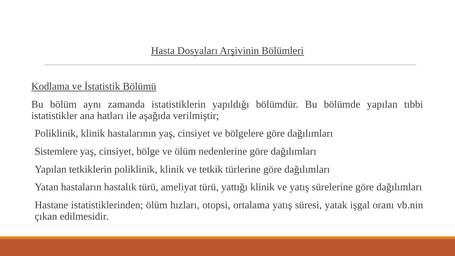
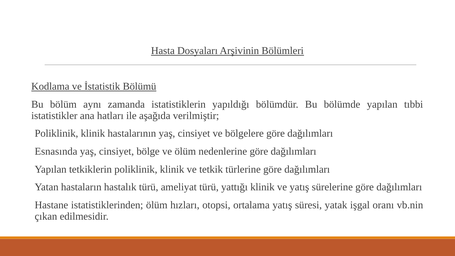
Sistemlere: Sistemlere -> Esnasında (56, 151)
